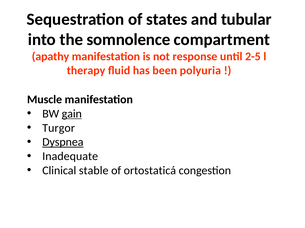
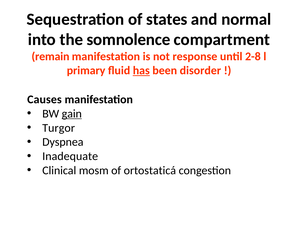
tubular: tubular -> normal (246, 19)
apathy: apathy -> remain (50, 57)
2-5: 2-5 -> 2-8 (253, 57)
therapy: therapy -> primary (86, 71)
has underline: none -> present (141, 71)
polyuria: polyuria -> disorder (200, 71)
Muscle: Muscle -> Causes (44, 100)
Dyspnea underline: present -> none (63, 143)
stable: stable -> mosm (94, 171)
